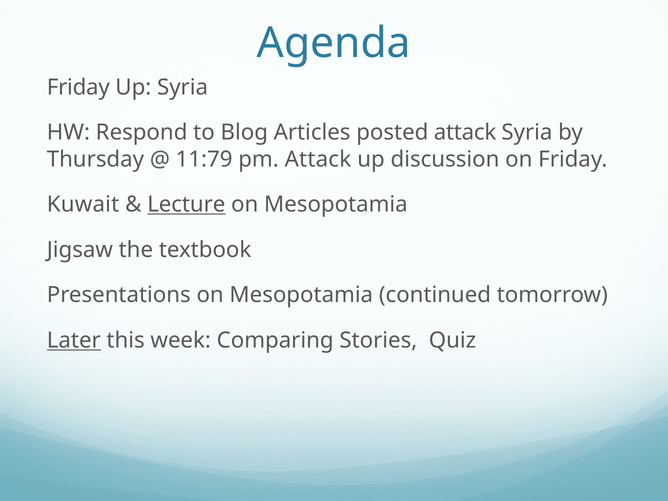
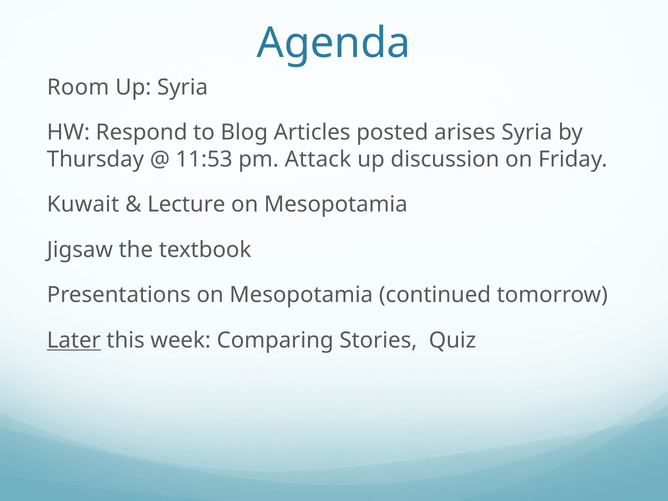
Friday: Friday -> Room (78, 87)
posted attack: attack -> arises (465, 132)
11:79: 11:79 -> 11:53 (204, 159)
Lecture underline: present -> none (186, 204)
